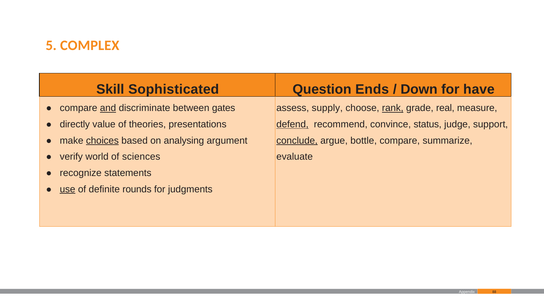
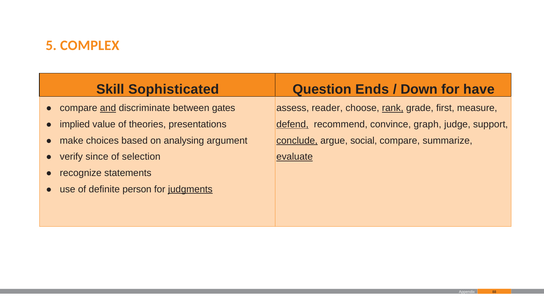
supply: supply -> reader (327, 108)
real: real -> first (445, 108)
directly: directly -> implied (75, 124)
status: status -> graph (428, 124)
choices underline: present -> none (102, 141)
bottle: bottle -> social (364, 141)
world: world -> since (97, 157)
sciences: sciences -> selection (141, 157)
evaluate underline: none -> present (295, 157)
use underline: present -> none (68, 189)
rounds: rounds -> person (137, 189)
judgments underline: none -> present (190, 189)
